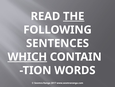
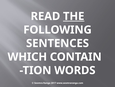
WHICH underline: present -> none (27, 56)
